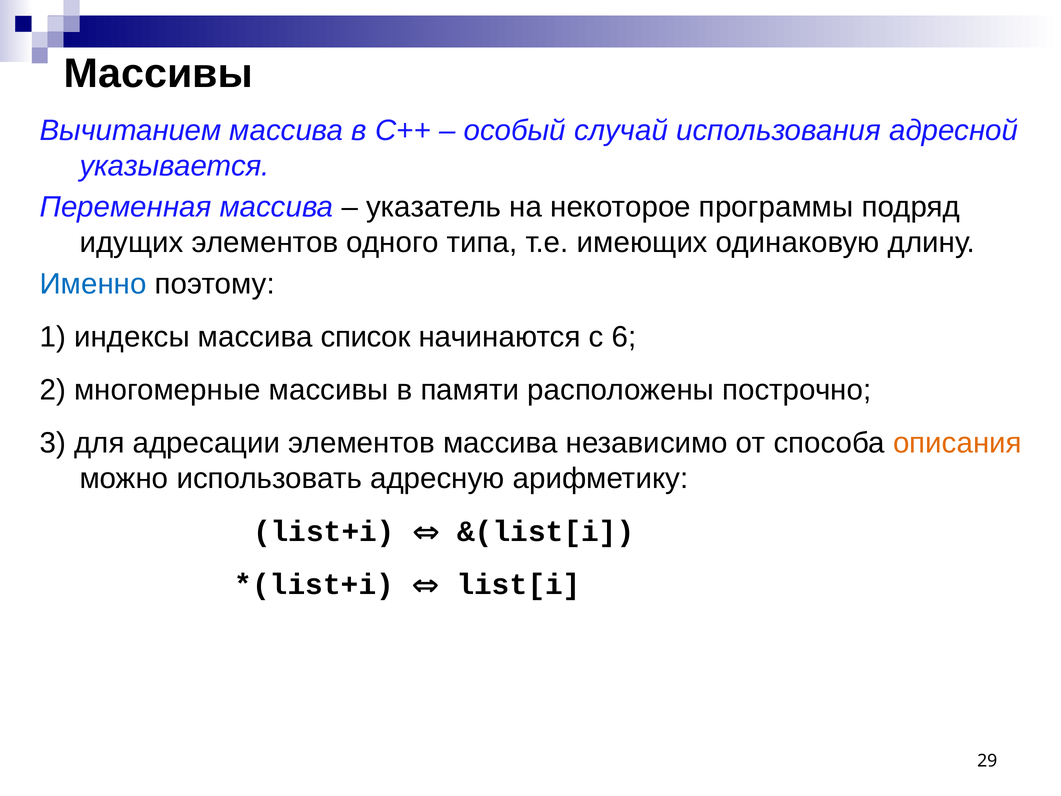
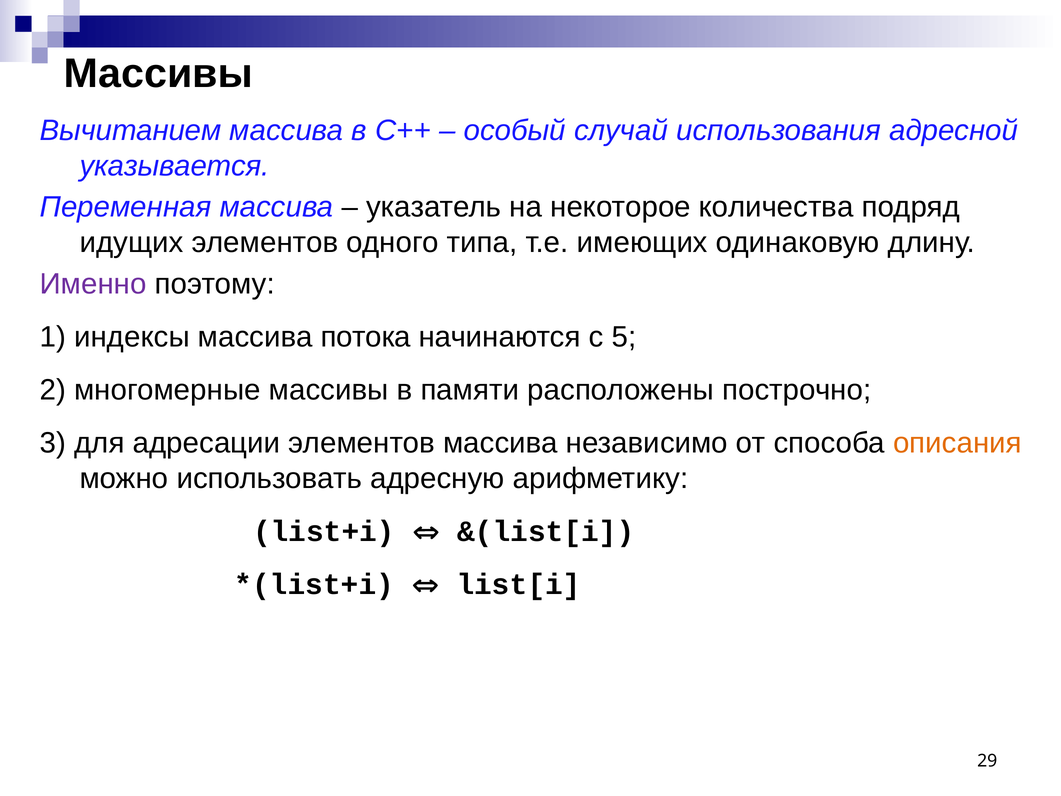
программы: программы -> количества (776, 207)
Именно colour: blue -> purple (93, 284)
список: список -> потока (366, 337)
6: 6 -> 5 (624, 337)
